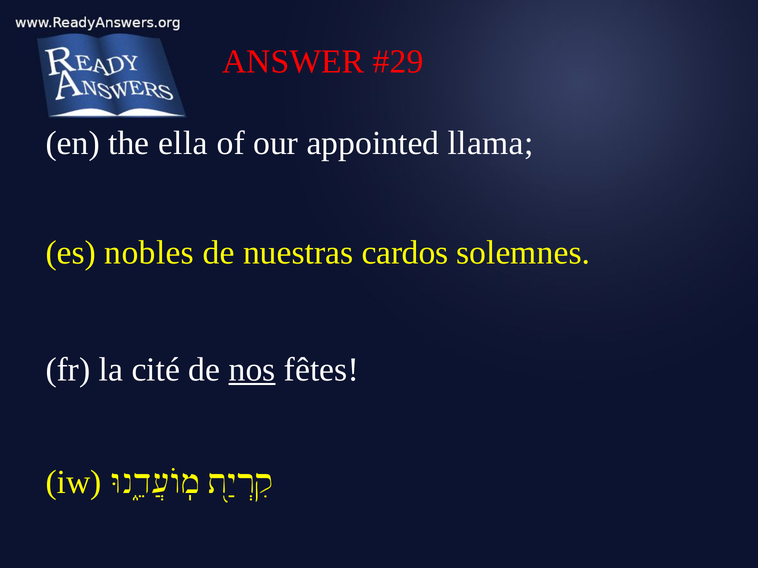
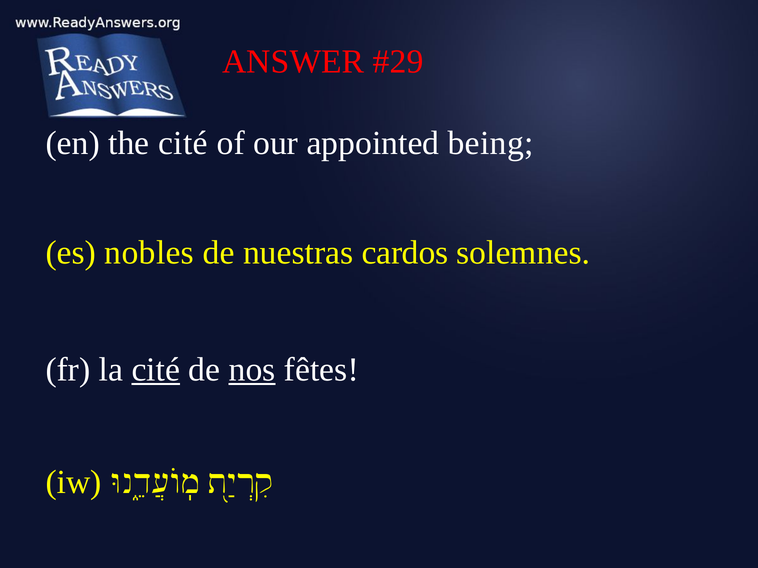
the ella: ella -> cité (183, 143)
llama: llama -> being (491, 143)
cité underline: none -> present (156, 370)
